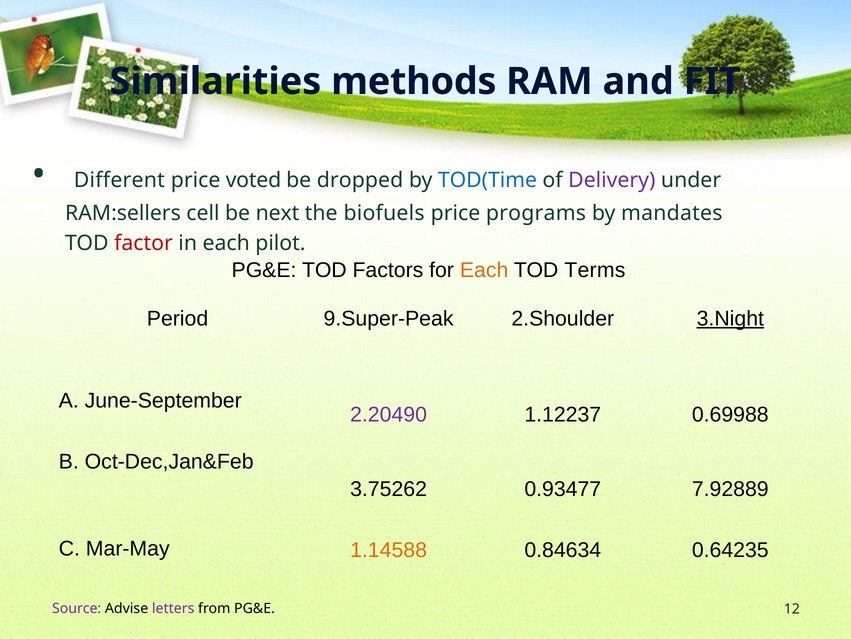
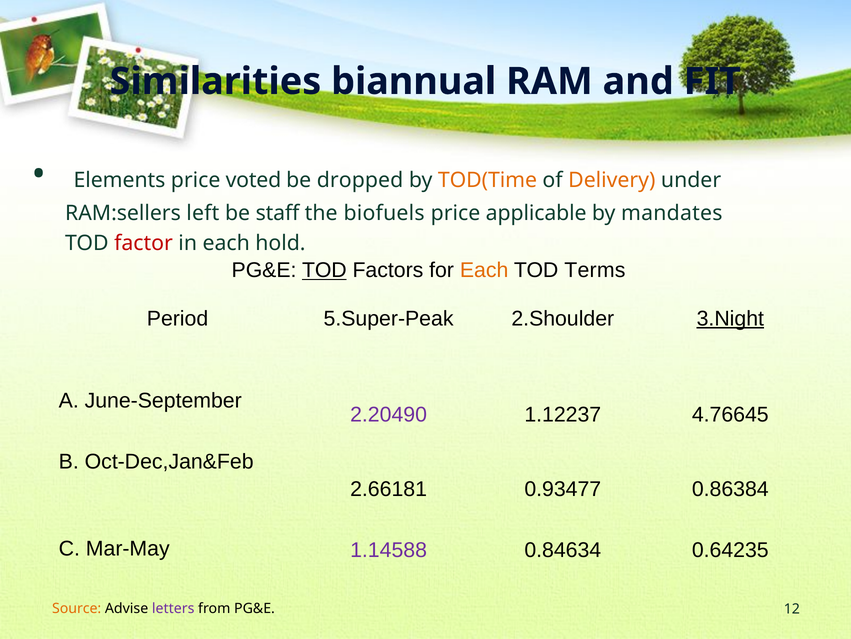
methods: methods -> biannual (414, 81)
Different: Different -> Elements (119, 180)
TOD(Time colour: blue -> orange (487, 180)
Delivery colour: purple -> orange (612, 180)
cell: cell -> left (203, 213)
next: next -> staff (278, 213)
programs: programs -> applicable (536, 213)
pilot: pilot -> hold (280, 243)
TOD underline: none -> present (324, 270)
9.Super-Peak: 9.Super-Peak -> 5.Super-Peak (389, 318)
0.69988: 0.69988 -> 4.76645 (730, 414)
3.75262: 3.75262 -> 2.66181 (389, 488)
7.92889: 7.92889 -> 0.86384 (730, 488)
1.14588 colour: orange -> purple (389, 550)
Source colour: purple -> orange (77, 608)
